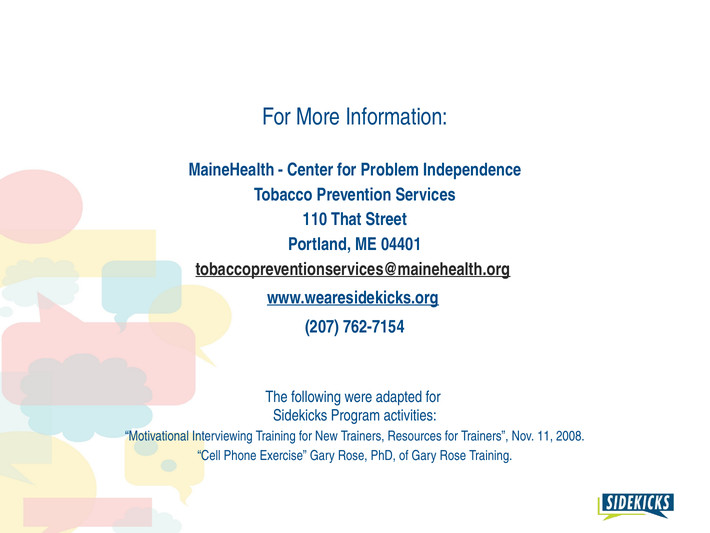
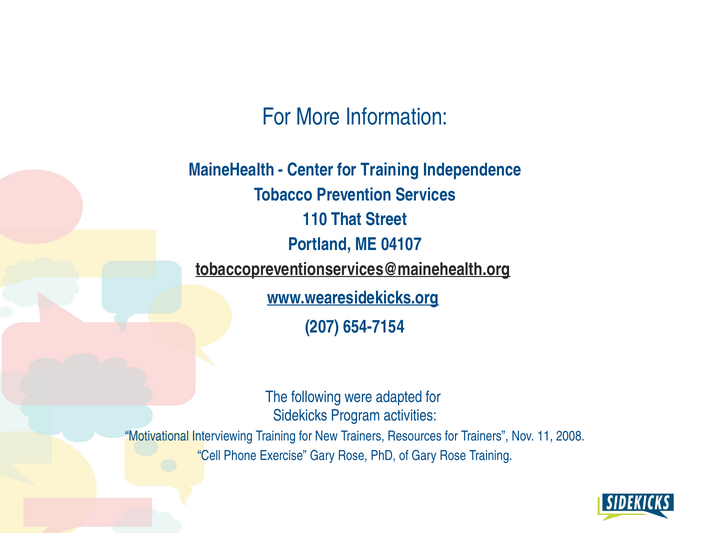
for Problem: Problem -> Training (390, 170)
04401: 04401 -> 04107 (401, 244)
762-7154: 762-7154 -> 654-7154 (374, 326)
